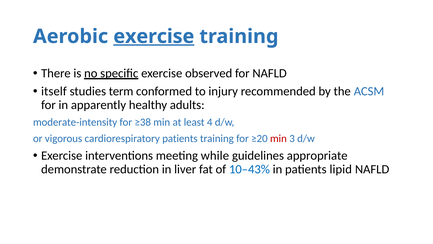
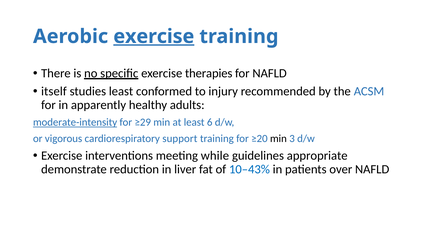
observed: observed -> therapies (209, 73)
studies term: term -> least (121, 91)
moderate-intensity underline: none -> present (75, 122)
≥38: ≥38 -> ≥29 (143, 122)
4: 4 -> 6 (210, 122)
cardiorespiratory patients: patients -> support (180, 138)
min colour: red -> black (278, 138)
lipid: lipid -> over (341, 169)
